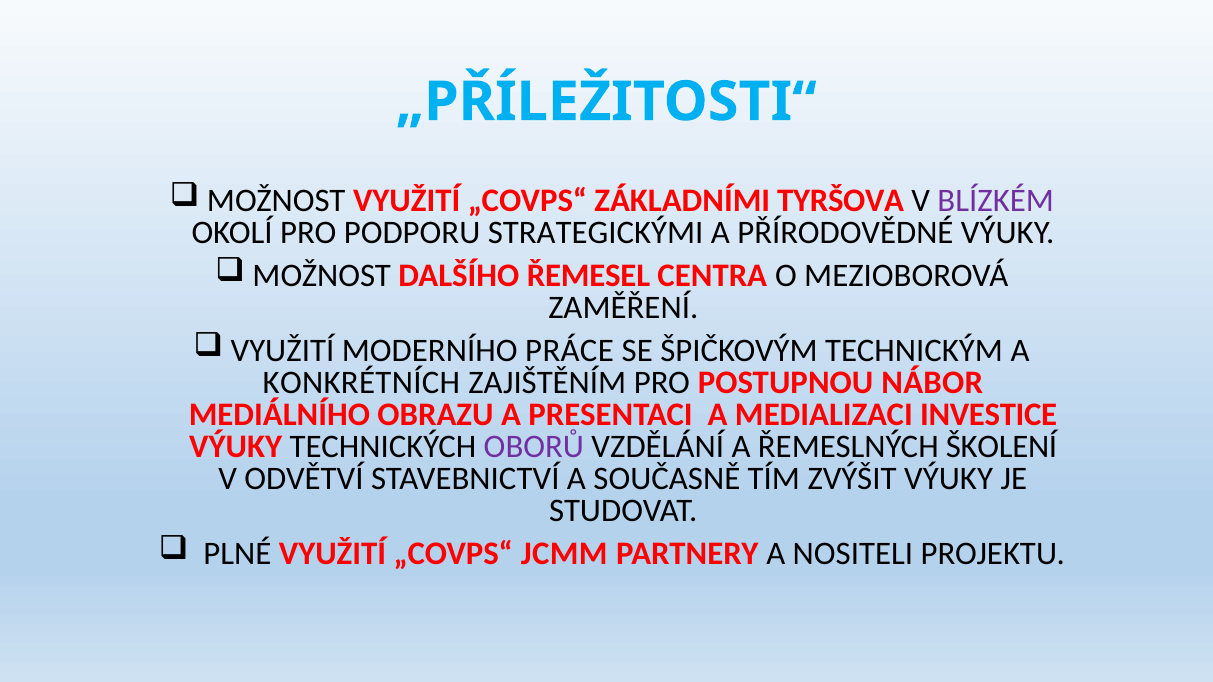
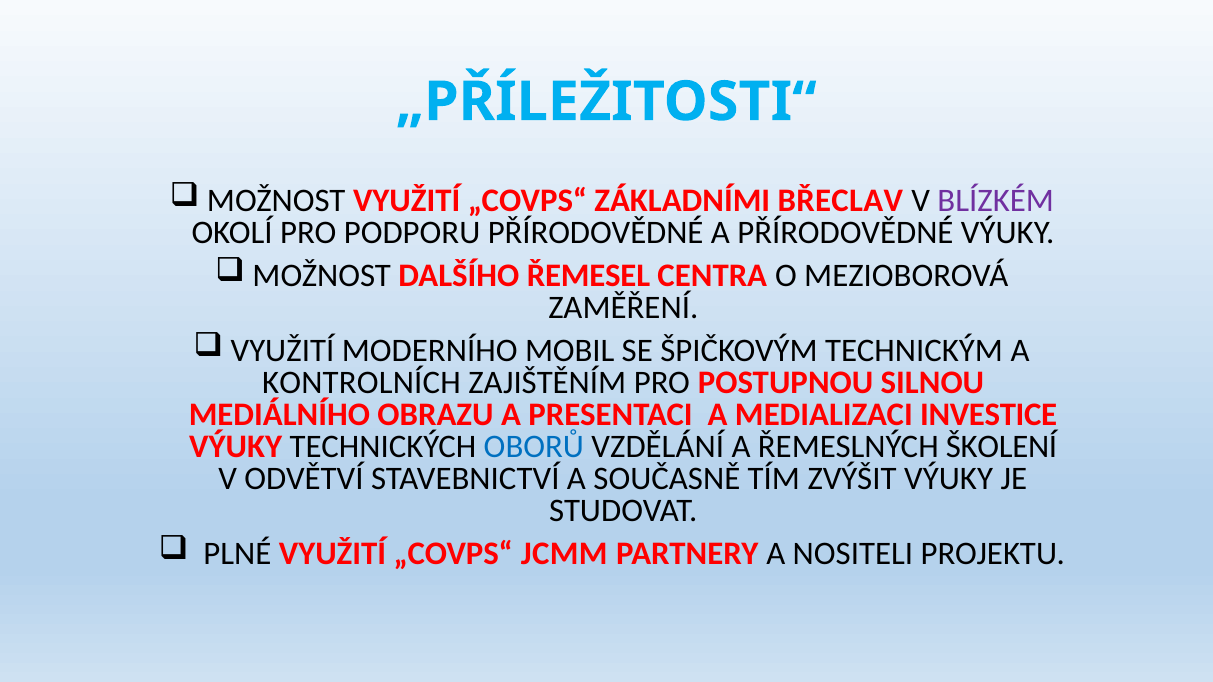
TYRŠOVA: TYRŠOVA -> BŘECLAV (840, 201)
PODPORU STRATEGICKÝMI: STRATEGICKÝMI -> PŘÍRODOVĚDNÉ (596, 233)
PRÁCE: PRÁCE -> MOBIL (570, 351)
KONKRÉTNÍCH: KONKRÉTNÍCH -> KONTROLNÍCH (361, 383)
NÁBOR: NÁBOR -> SILNOU (932, 383)
OBORŮ colour: purple -> blue (534, 447)
